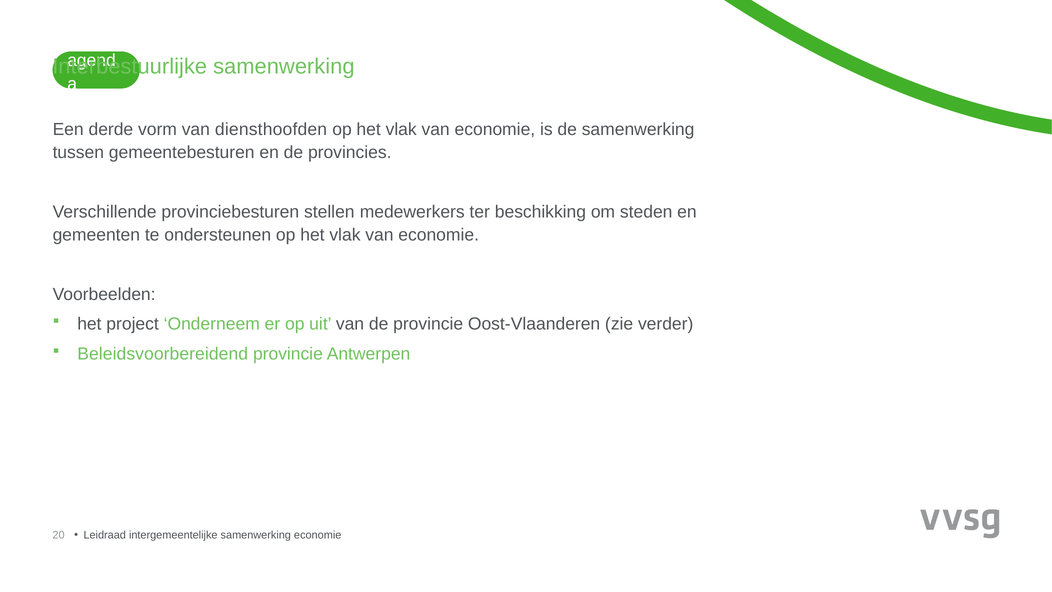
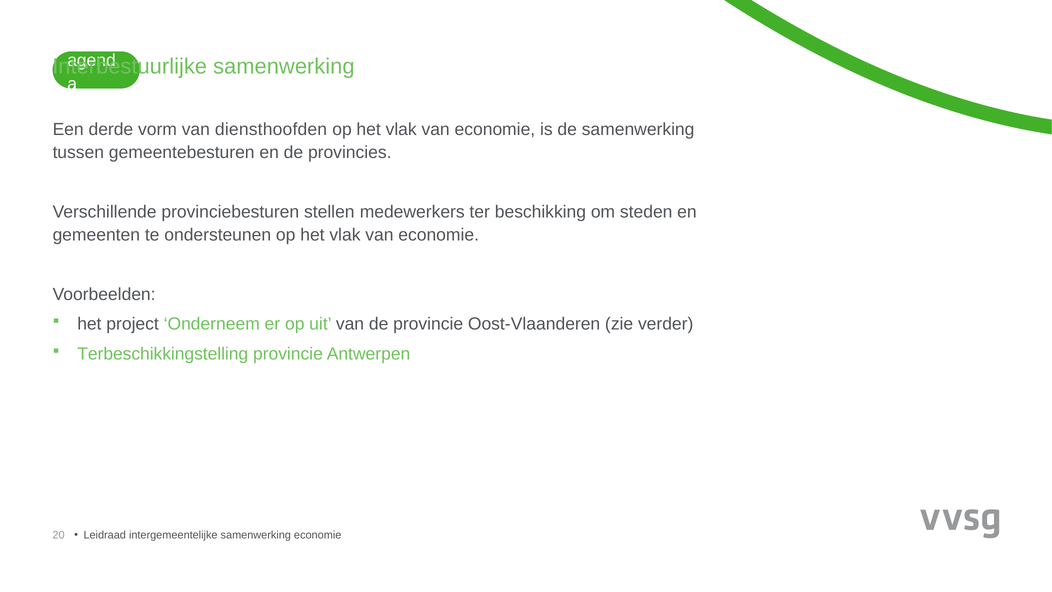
Beleidsvoorbereidend: Beleidsvoorbereidend -> Terbeschikkingstelling (163, 354)
